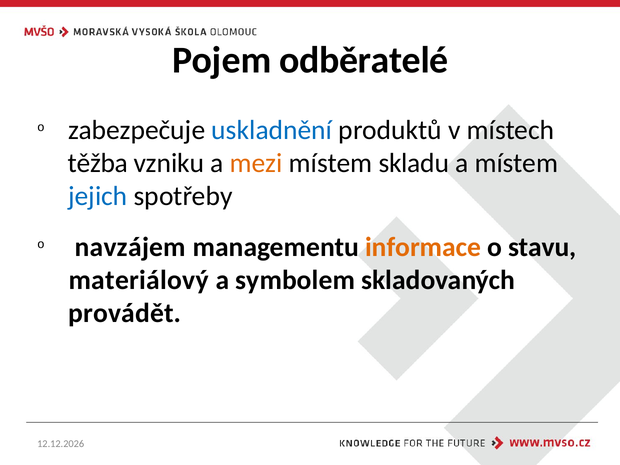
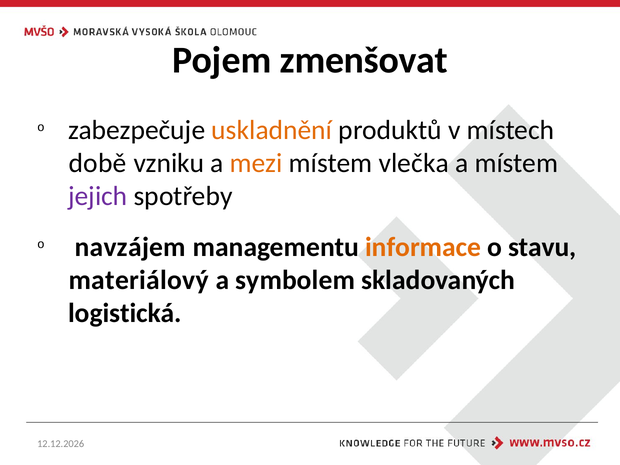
odběratelé: odběratelé -> zmenšovat (364, 60)
uskladnění colour: blue -> orange (272, 130)
těžba: těžba -> době (98, 163)
skladu: skladu -> vlečka (414, 163)
jejich colour: blue -> purple (98, 196)
provádět: provádět -> logistická (125, 313)
